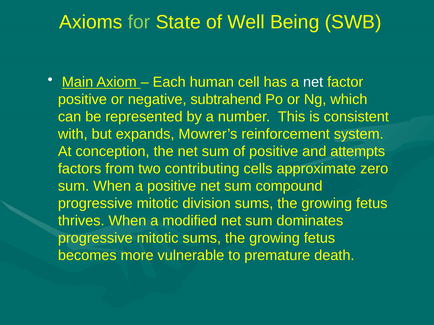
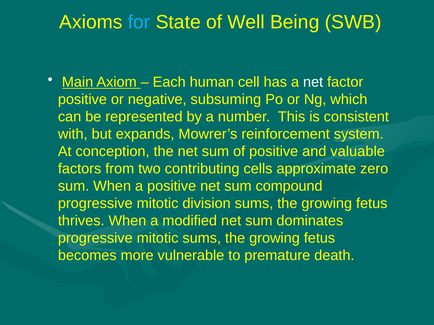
for colour: light green -> light blue (139, 22)
subtrahend: subtrahend -> subsuming (226, 100)
attempts: attempts -> valuable (358, 152)
